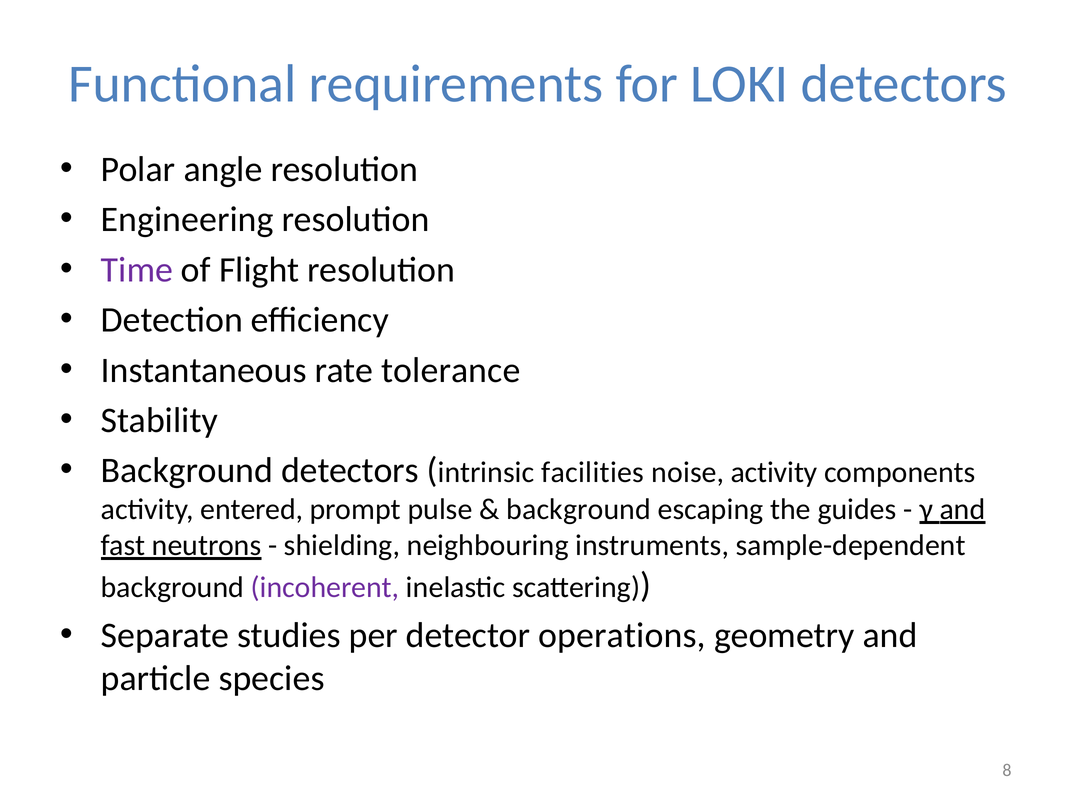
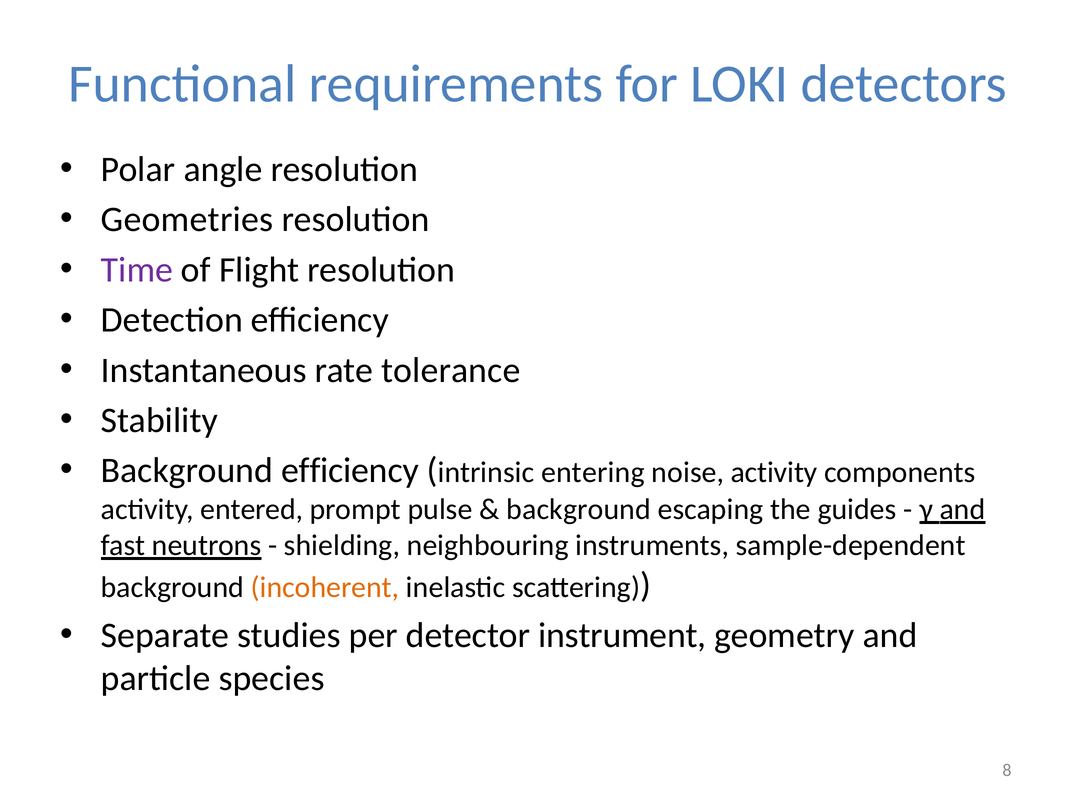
Engineering: Engineering -> Geometries (187, 220)
Background detectors: detectors -> efficiency (350, 471)
facilities: facilities -> entering (593, 473)
incoherent colour: purple -> orange (325, 587)
operations: operations -> instrument (622, 636)
